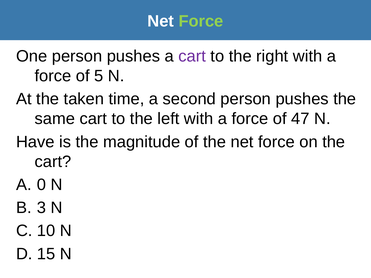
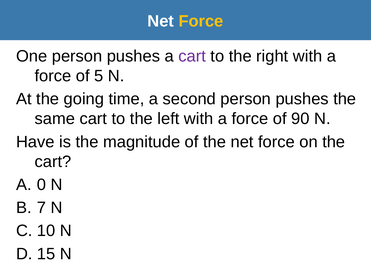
Force colour: light green -> yellow (201, 21)
taken: taken -> going (84, 99)
47: 47 -> 90 (300, 119)
3: 3 -> 7 (42, 208)
